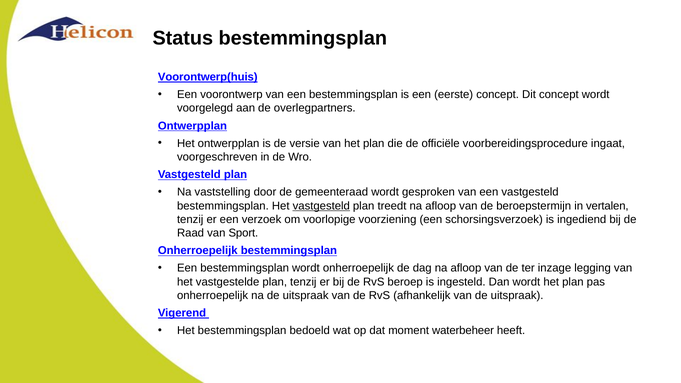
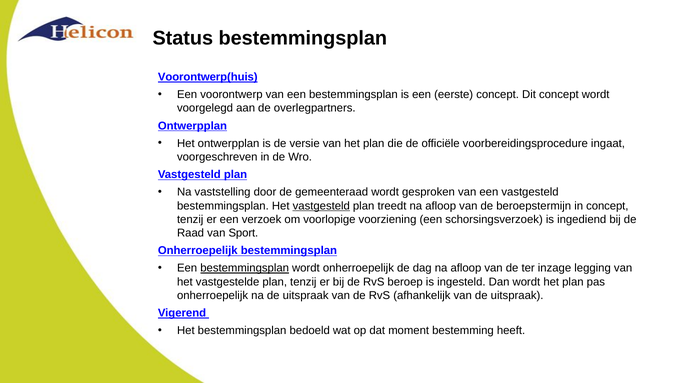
in vertalen: vertalen -> concept (607, 206)
bestemmingsplan underline: none -> present (245, 268)
waterbeheer: waterbeheer -> bestemming (463, 331)
